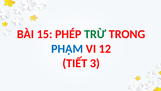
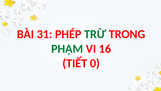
15: 15 -> 31 (45, 34)
PHẠM colour: blue -> green (67, 49)
12: 12 -> 16 (105, 49)
3: 3 -> 0 (95, 63)
